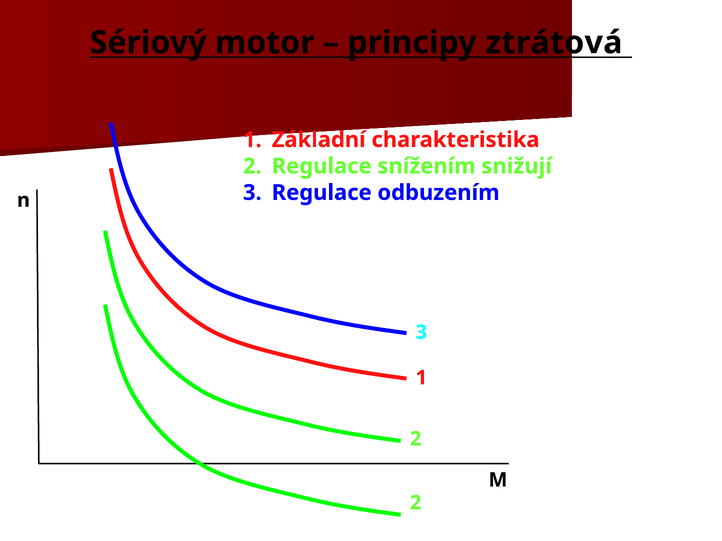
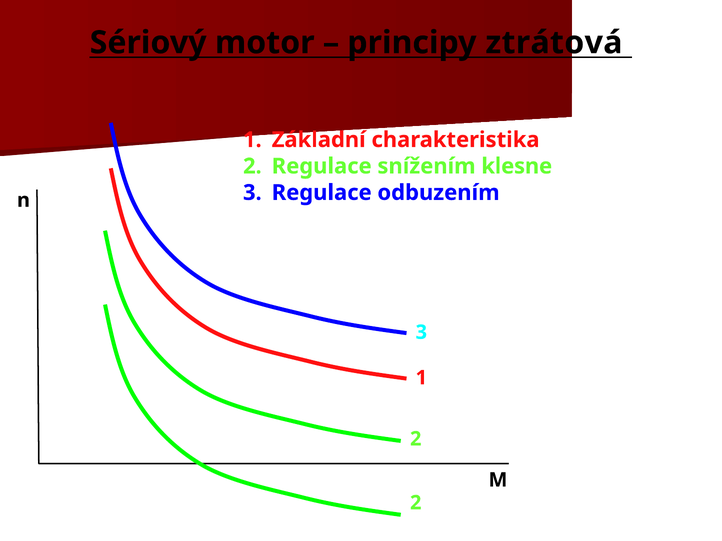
snižují: snižují -> klesne (517, 166)
